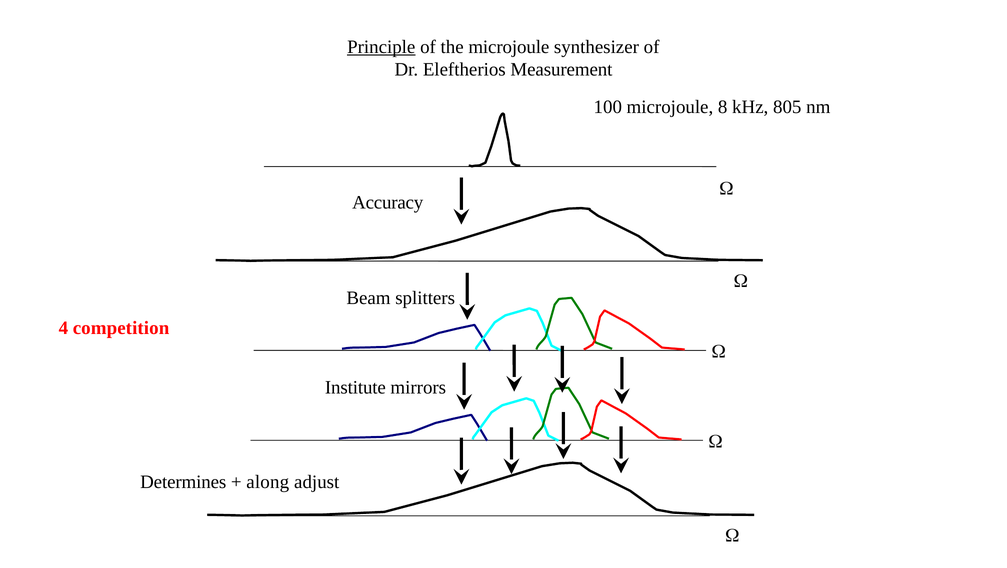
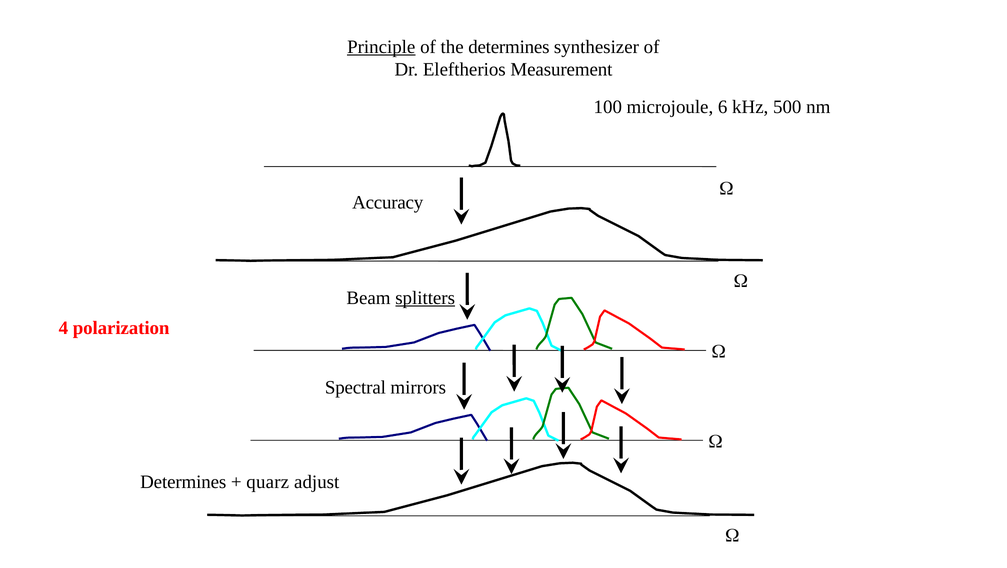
the microjoule: microjoule -> determines (509, 47)
8: 8 -> 6 (723, 107)
805: 805 -> 500 (787, 107)
splitters underline: none -> present (425, 298)
competition: competition -> polarization (121, 328)
Institute: Institute -> Spectral (355, 388)
along: along -> quarz (268, 482)
